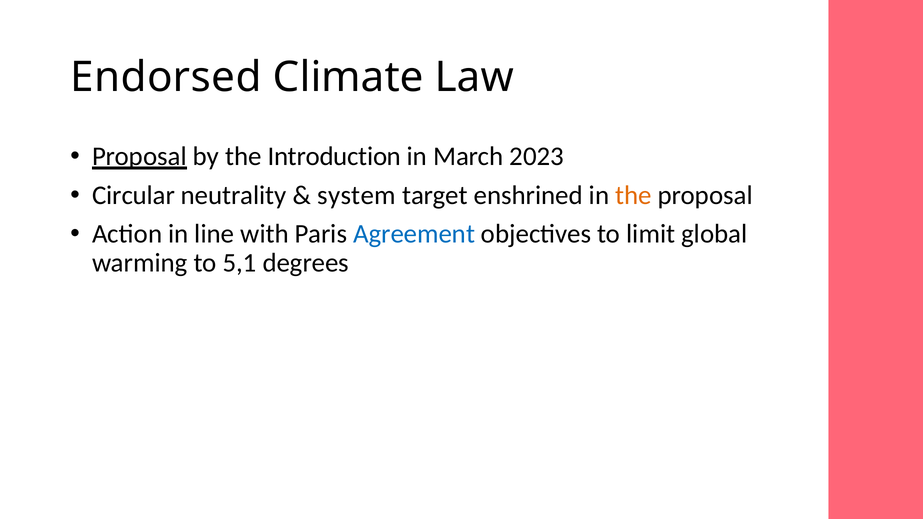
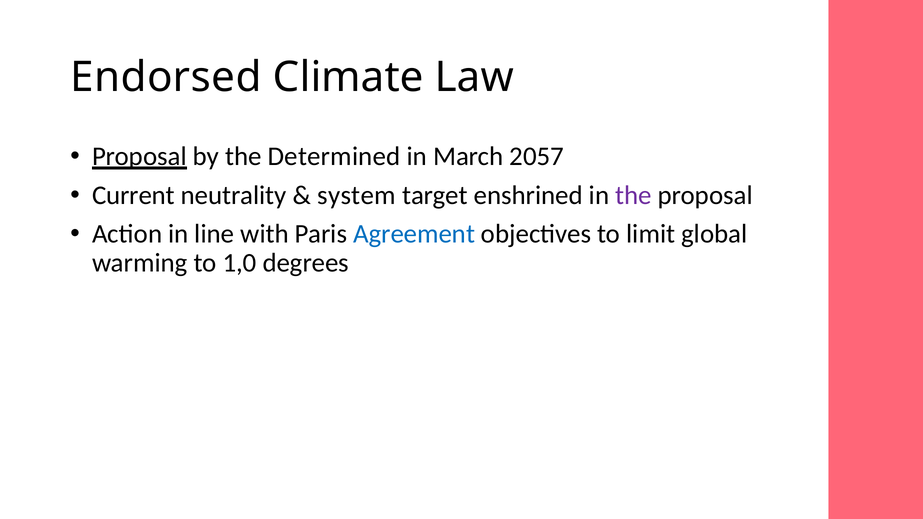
Introduction: Introduction -> Determined (334, 156)
2023: 2023 -> 2057 (537, 156)
Circular: Circular -> Current (133, 195)
the colour: orange -> purple (633, 195)
5,1: 5,1 -> 1,0 (239, 263)
